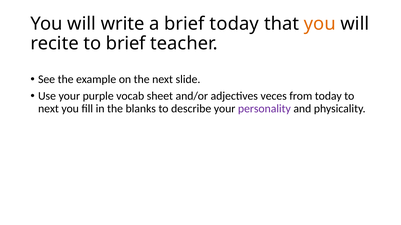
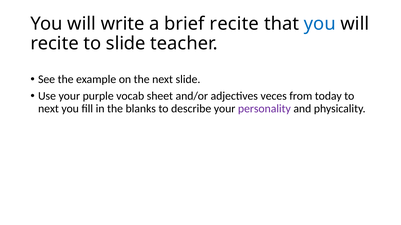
brief today: today -> recite (234, 24)
you colour: orange -> blue (320, 24)
to brief: brief -> slide (126, 44)
